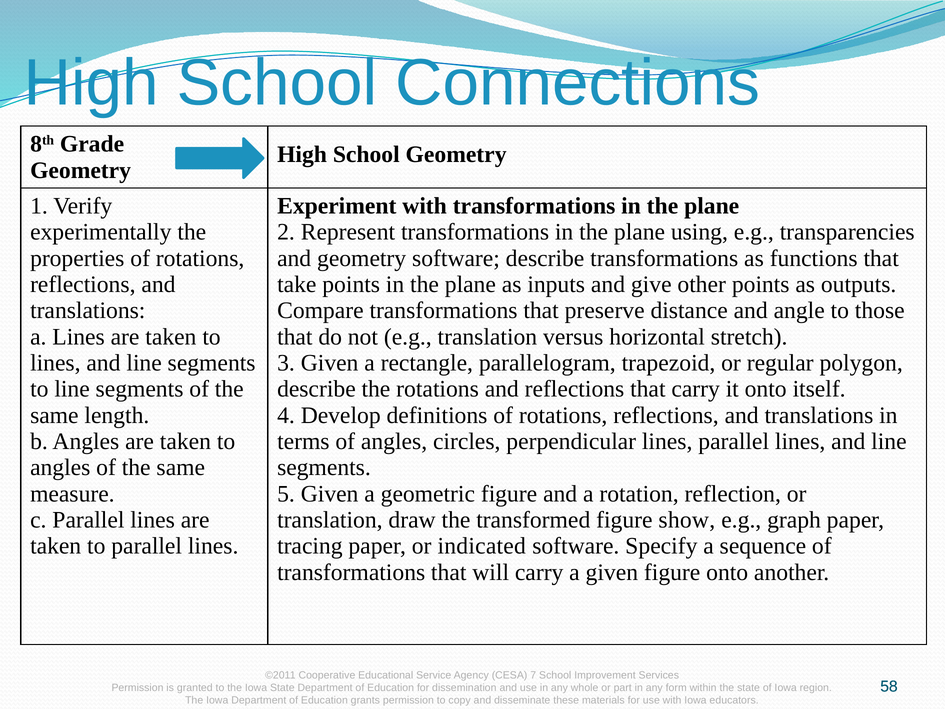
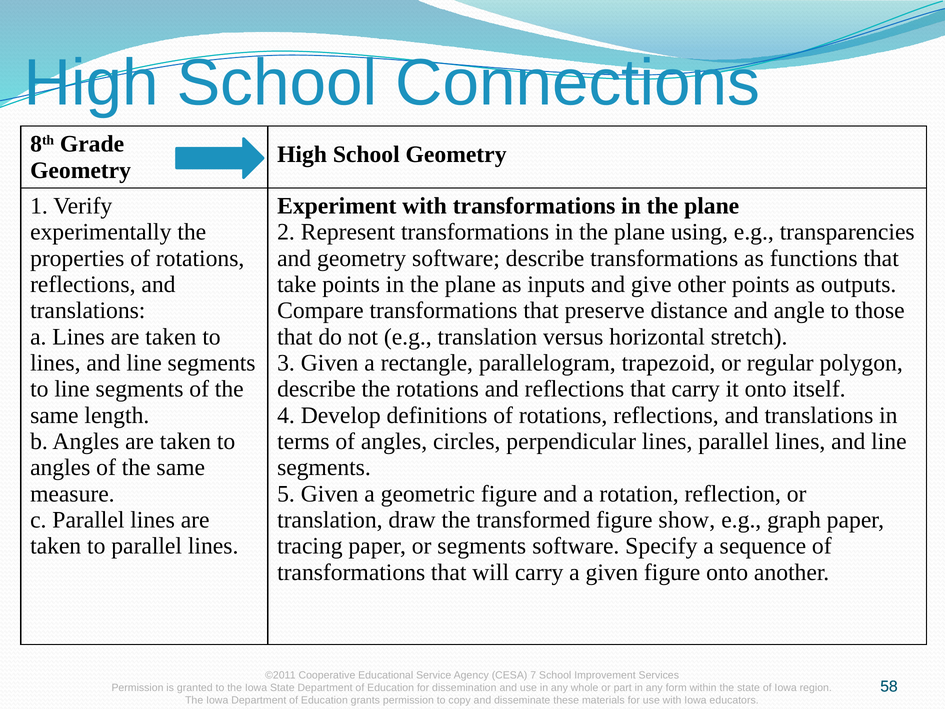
or indicated: indicated -> segments (482, 546)
